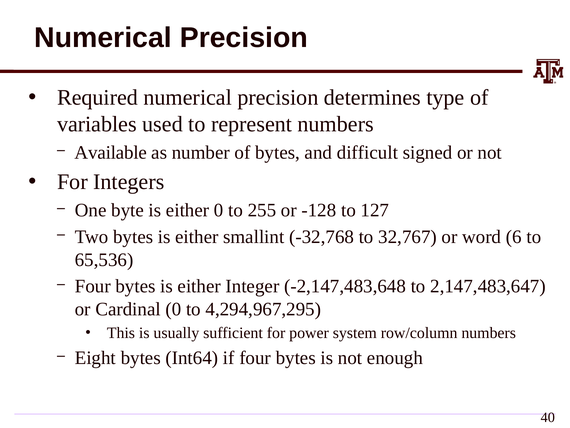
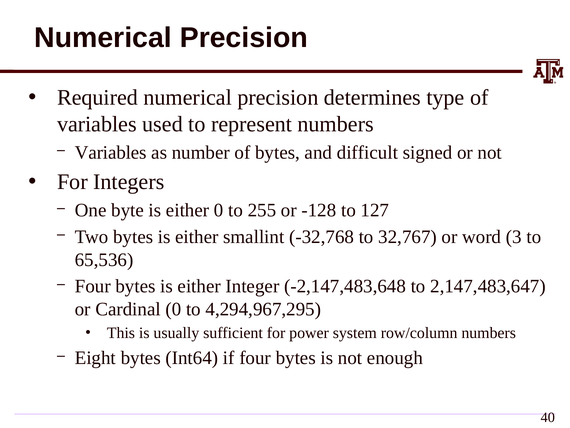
Available: Available -> Variables (111, 152)
6: 6 -> 3 (514, 237)
